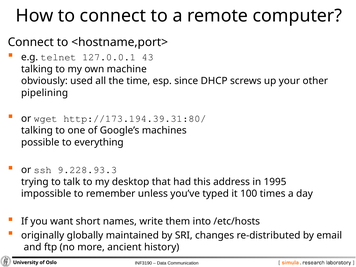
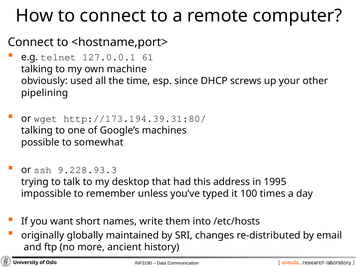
43: 43 -> 61 (148, 57)
everything: everything -> somewhat (99, 142)
